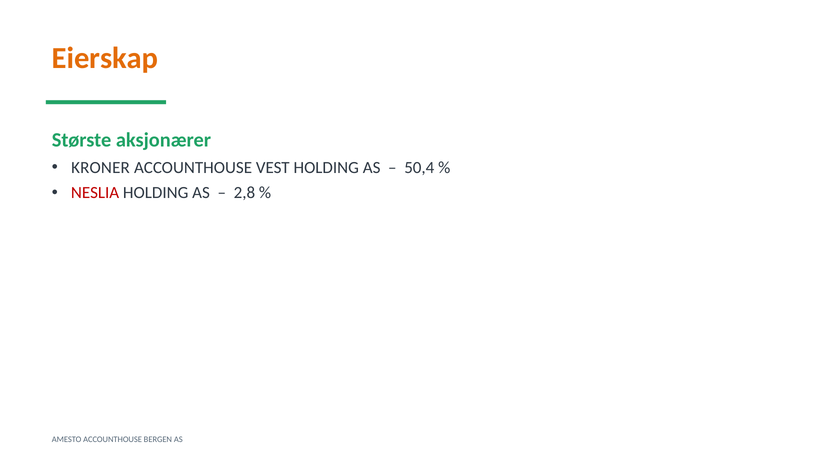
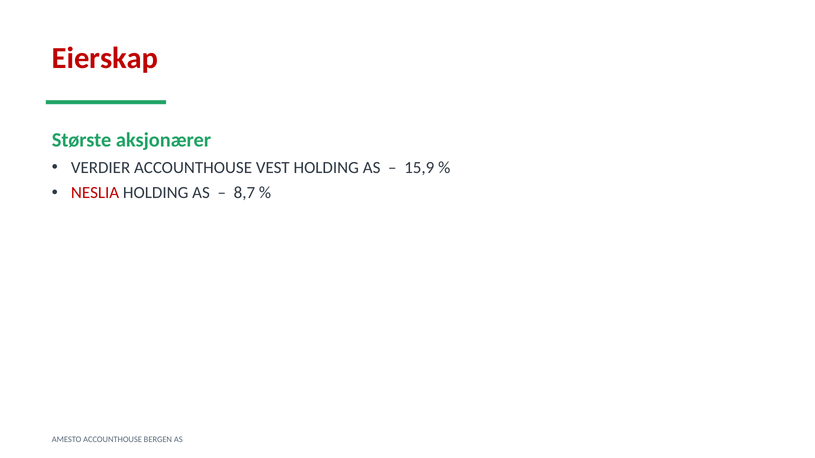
Eierskap colour: orange -> red (105, 58)
KRONER: KRONER -> VERDIER (101, 168)
50,4: 50,4 -> 15,9 (419, 168)
2,8: 2,8 -> 8,7 (244, 193)
